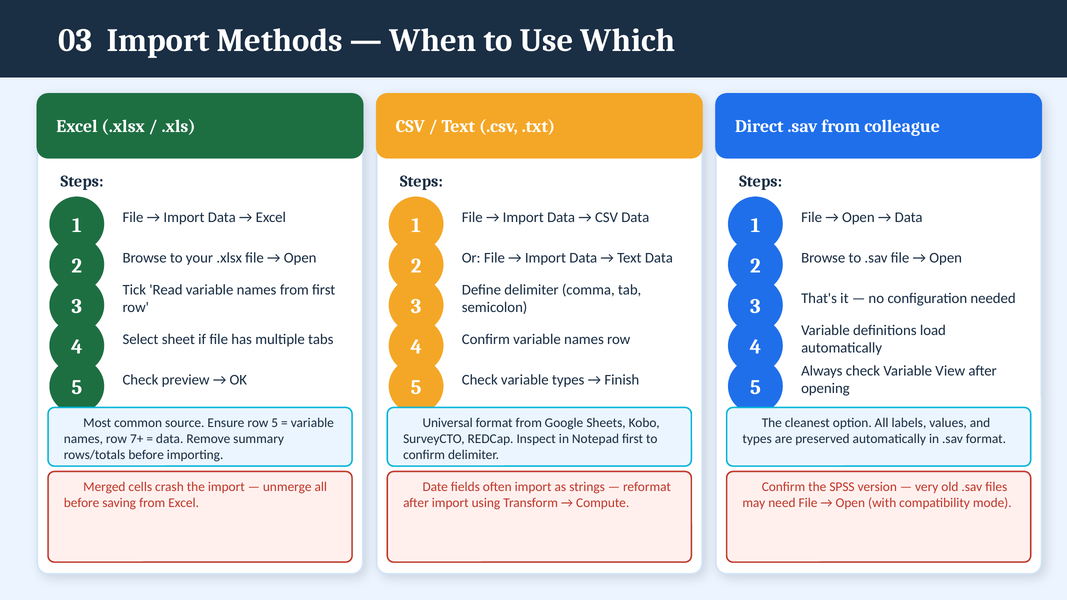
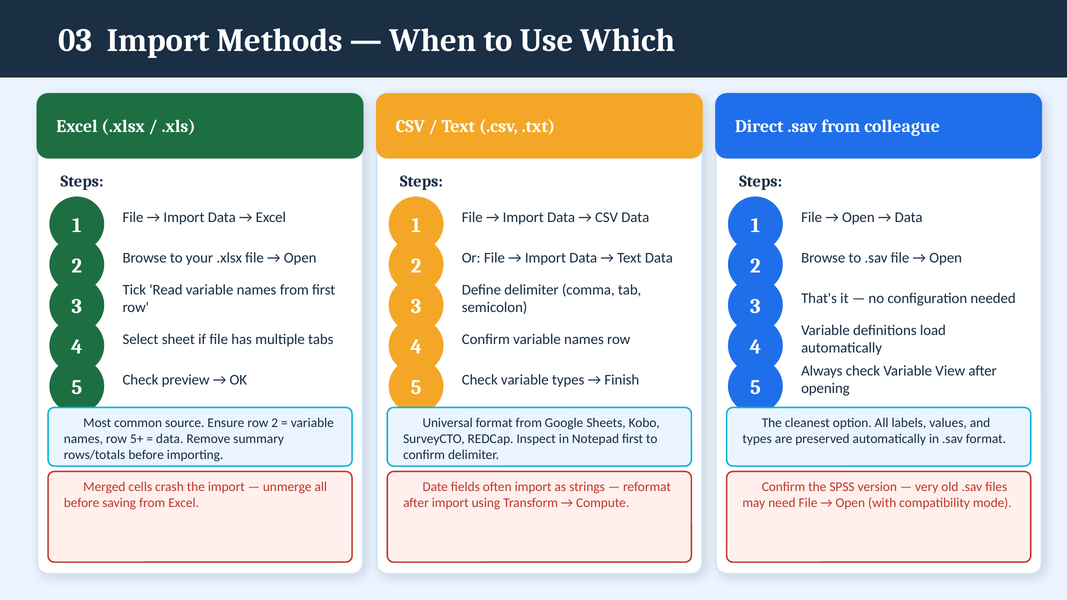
Ensure row 5: 5 -> 2 (275, 423)
7+: 7+ -> 5+ (137, 439)
